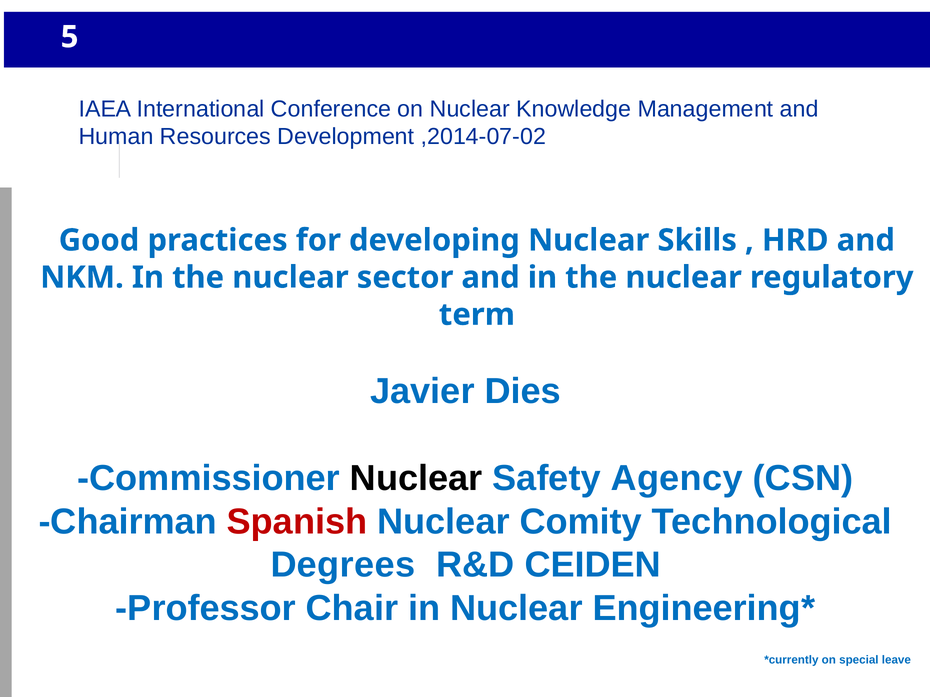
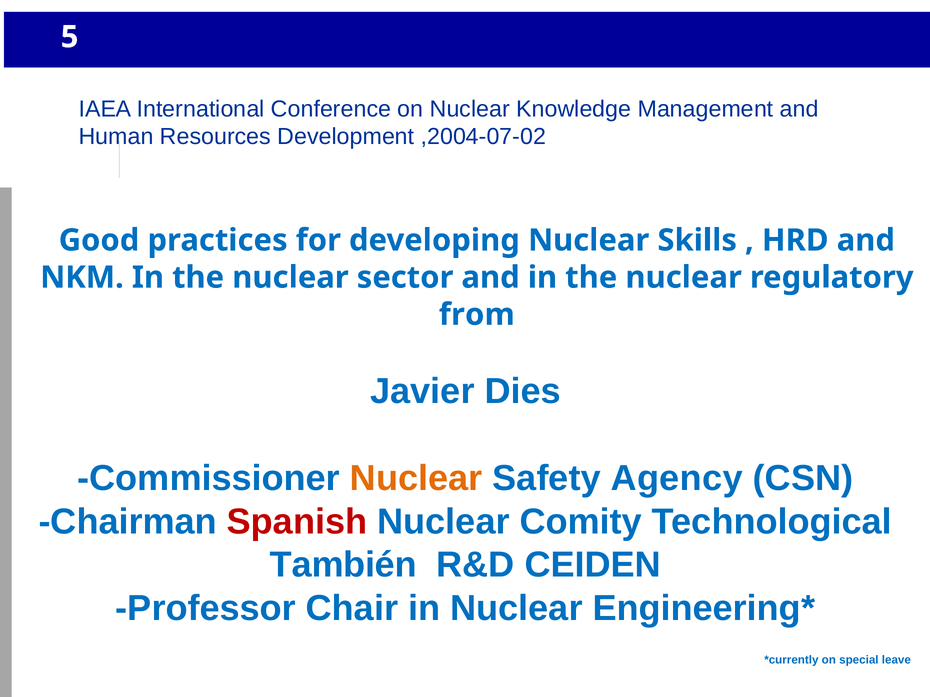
,2014-07-02: ,2014-07-02 -> ,2004-07-02 (483, 137)
term: term -> from (477, 315)
Nuclear colour: black -> orange (416, 479)
Degrees: Degrees -> También (343, 565)
